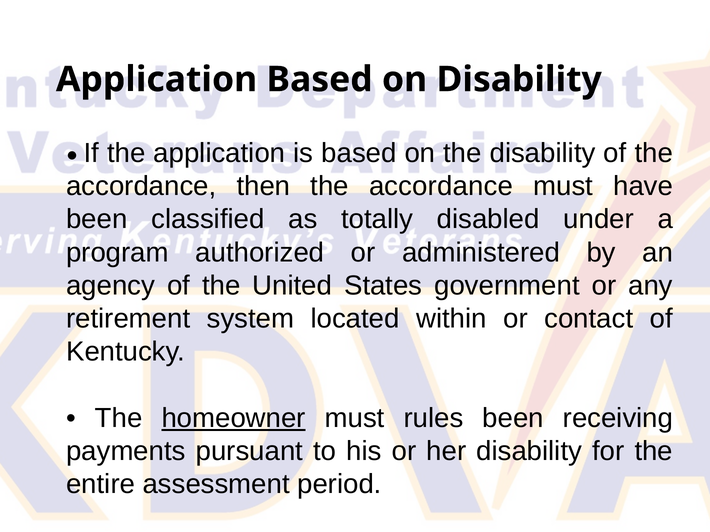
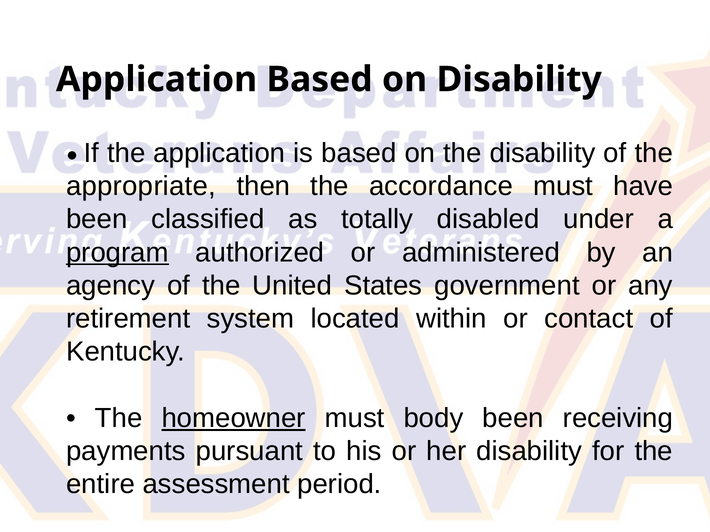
accordance: accordance -> appropriate (141, 186)
program underline: none -> present (117, 253)
rules: rules -> body (433, 418)
